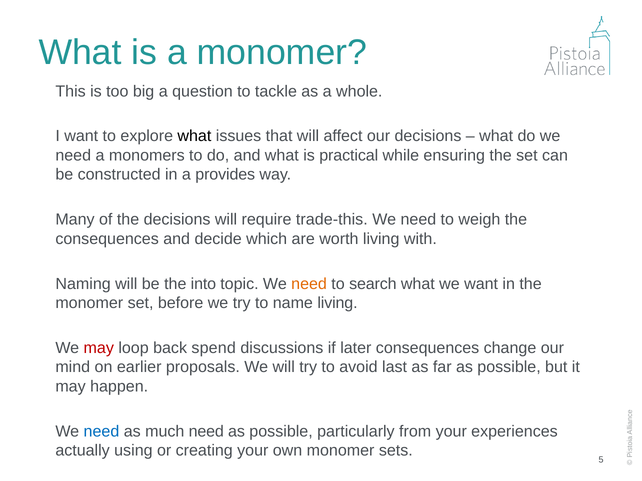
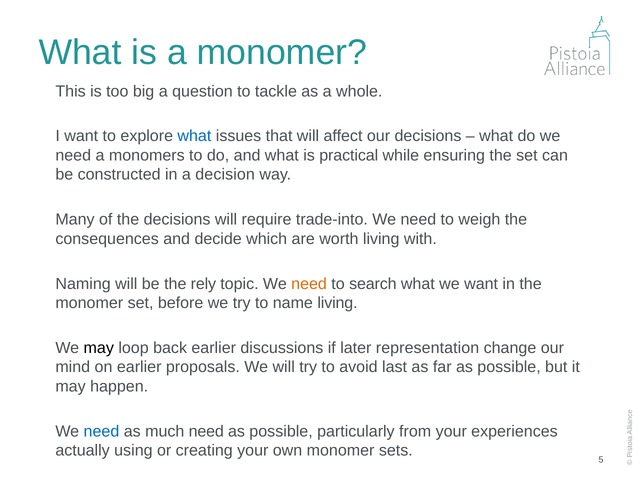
what colour: black -> blue (194, 136)
provides: provides -> decision (225, 175)
trade-this: trade-this -> trade-into (332, 220)
into: into -> rely (203, 284)
may colour: red -> black (99, 348)
back spend: spend -> earlier (214, 348)
later consequences: consequences -> representation (428, 348)
